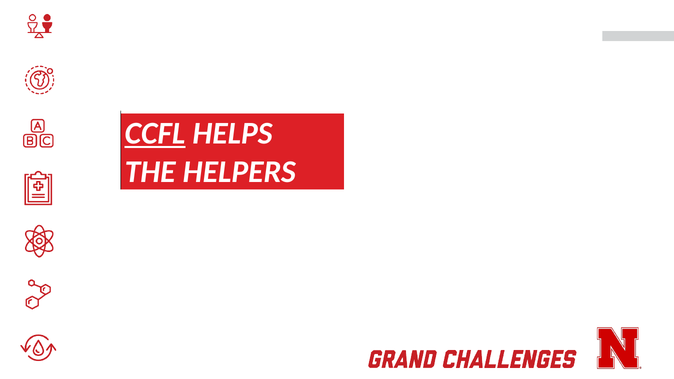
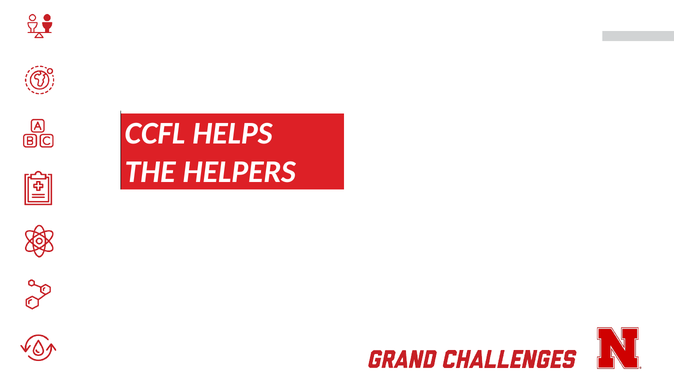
CCFL underline: present -> none (155, 134)
